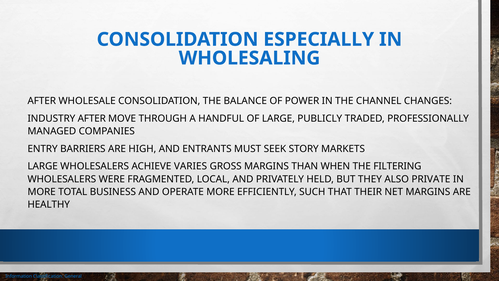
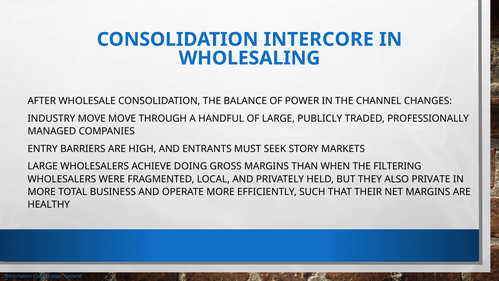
ESPECIALLY: ESPECIALLY -> INTERCORE (319, 39)
INDUSTRY AFTER: AFTER -> MOVE (92, 118)
VARIES: VARIES -> DOING (191, 166)
